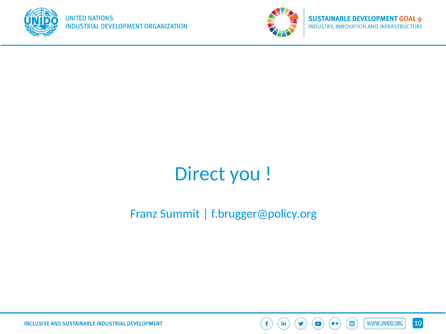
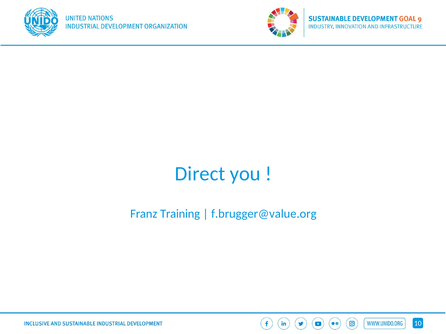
Summit: Summit -> Training (180, 214)
f.brugger@policy.org: f.brugger@policy.org -> f.brugger@value.org (264, 214)
